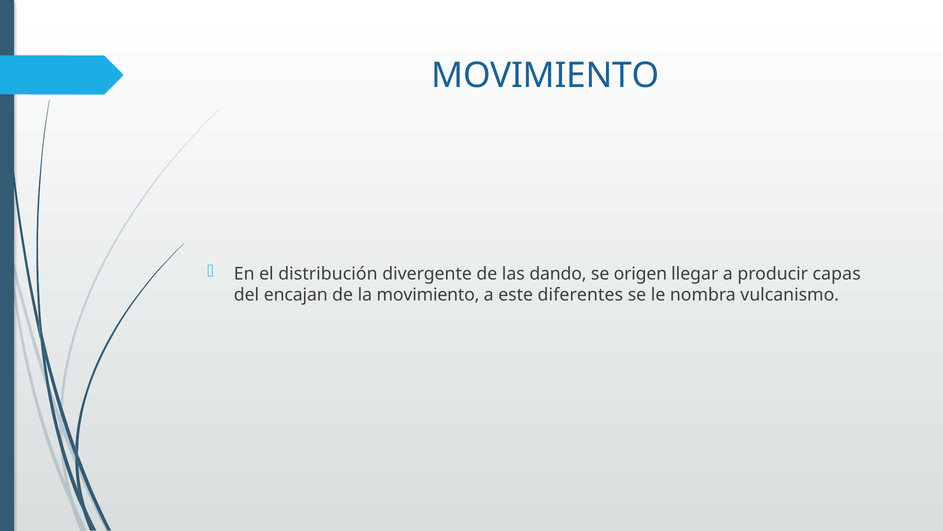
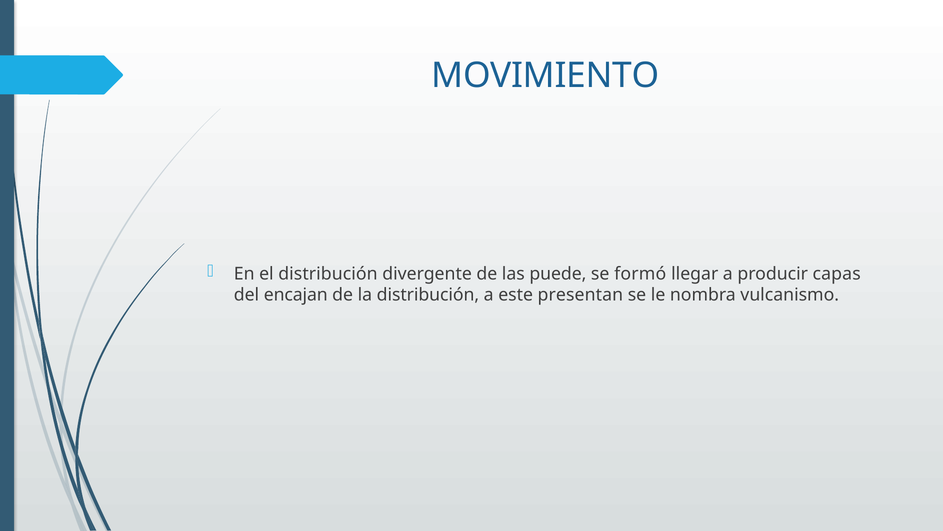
dando: dando -> puede (558, 274)
origen: origen -> formó (640, 274)
la movimiento: movimiento -> distribución (428, 295)
diferentes: diferentes -> presentan (580, 295)
